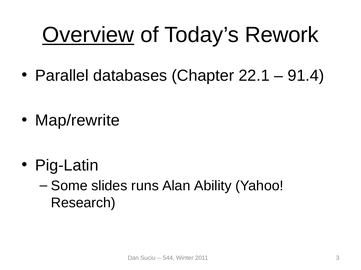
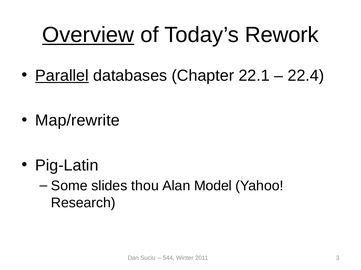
Parallel underline: none -> present (62, 76)
91.4: 91.4 -> 22.4 (306, 76)
runs: runs -> thou (145, 186)
Ability: Ability -> Model (213, 186)
